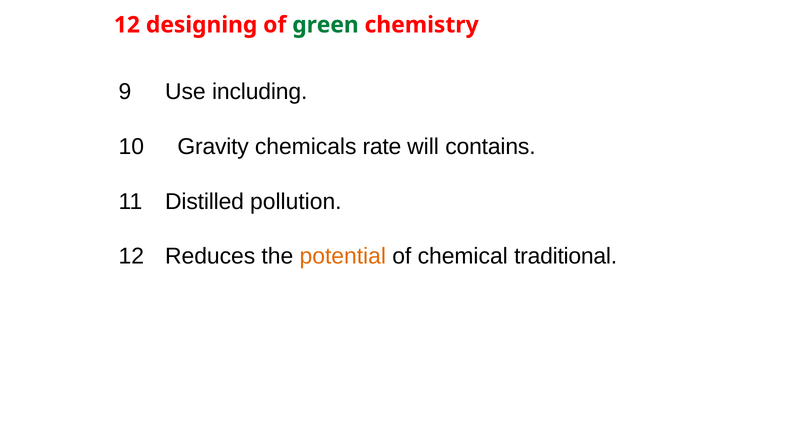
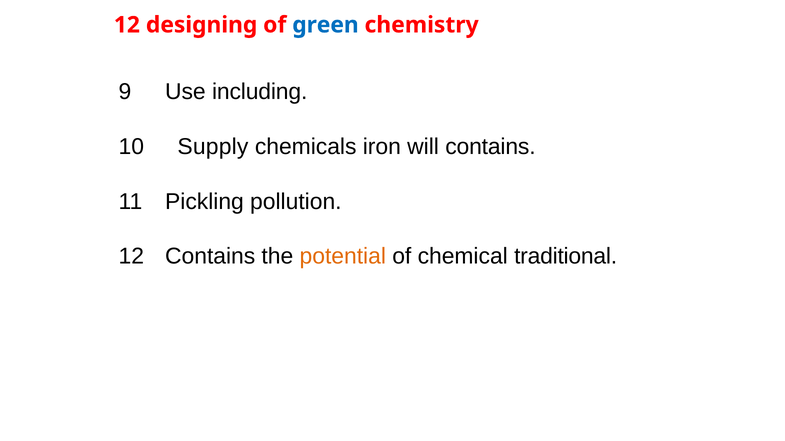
green colour: green -> blue (325, 25)
Gravity: Gravity -> Supply (213, 147)
rate: rate -> iron (382, 147)
Distilled: Distilled -> Pickling (204, 202)
12 Reduces: Reduces -> Contains (210, 257)
